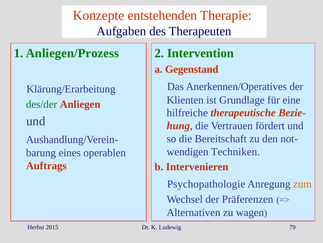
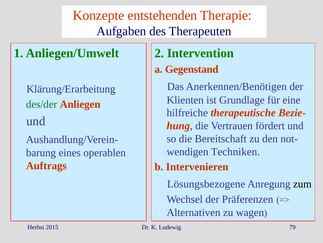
Anliegen/Prozess: Anliegen/Prozess -> Anliegen/Umwelt (72, 53)
Anerkennen/Operatives: Anerkennen/Operatives -> Anerkennen/Benötigen (236, 86)
Psychopathologie: Psychopathologie -> Lösungsbezogene (206, 184)
zum colour: orange -> black (302, 184)
